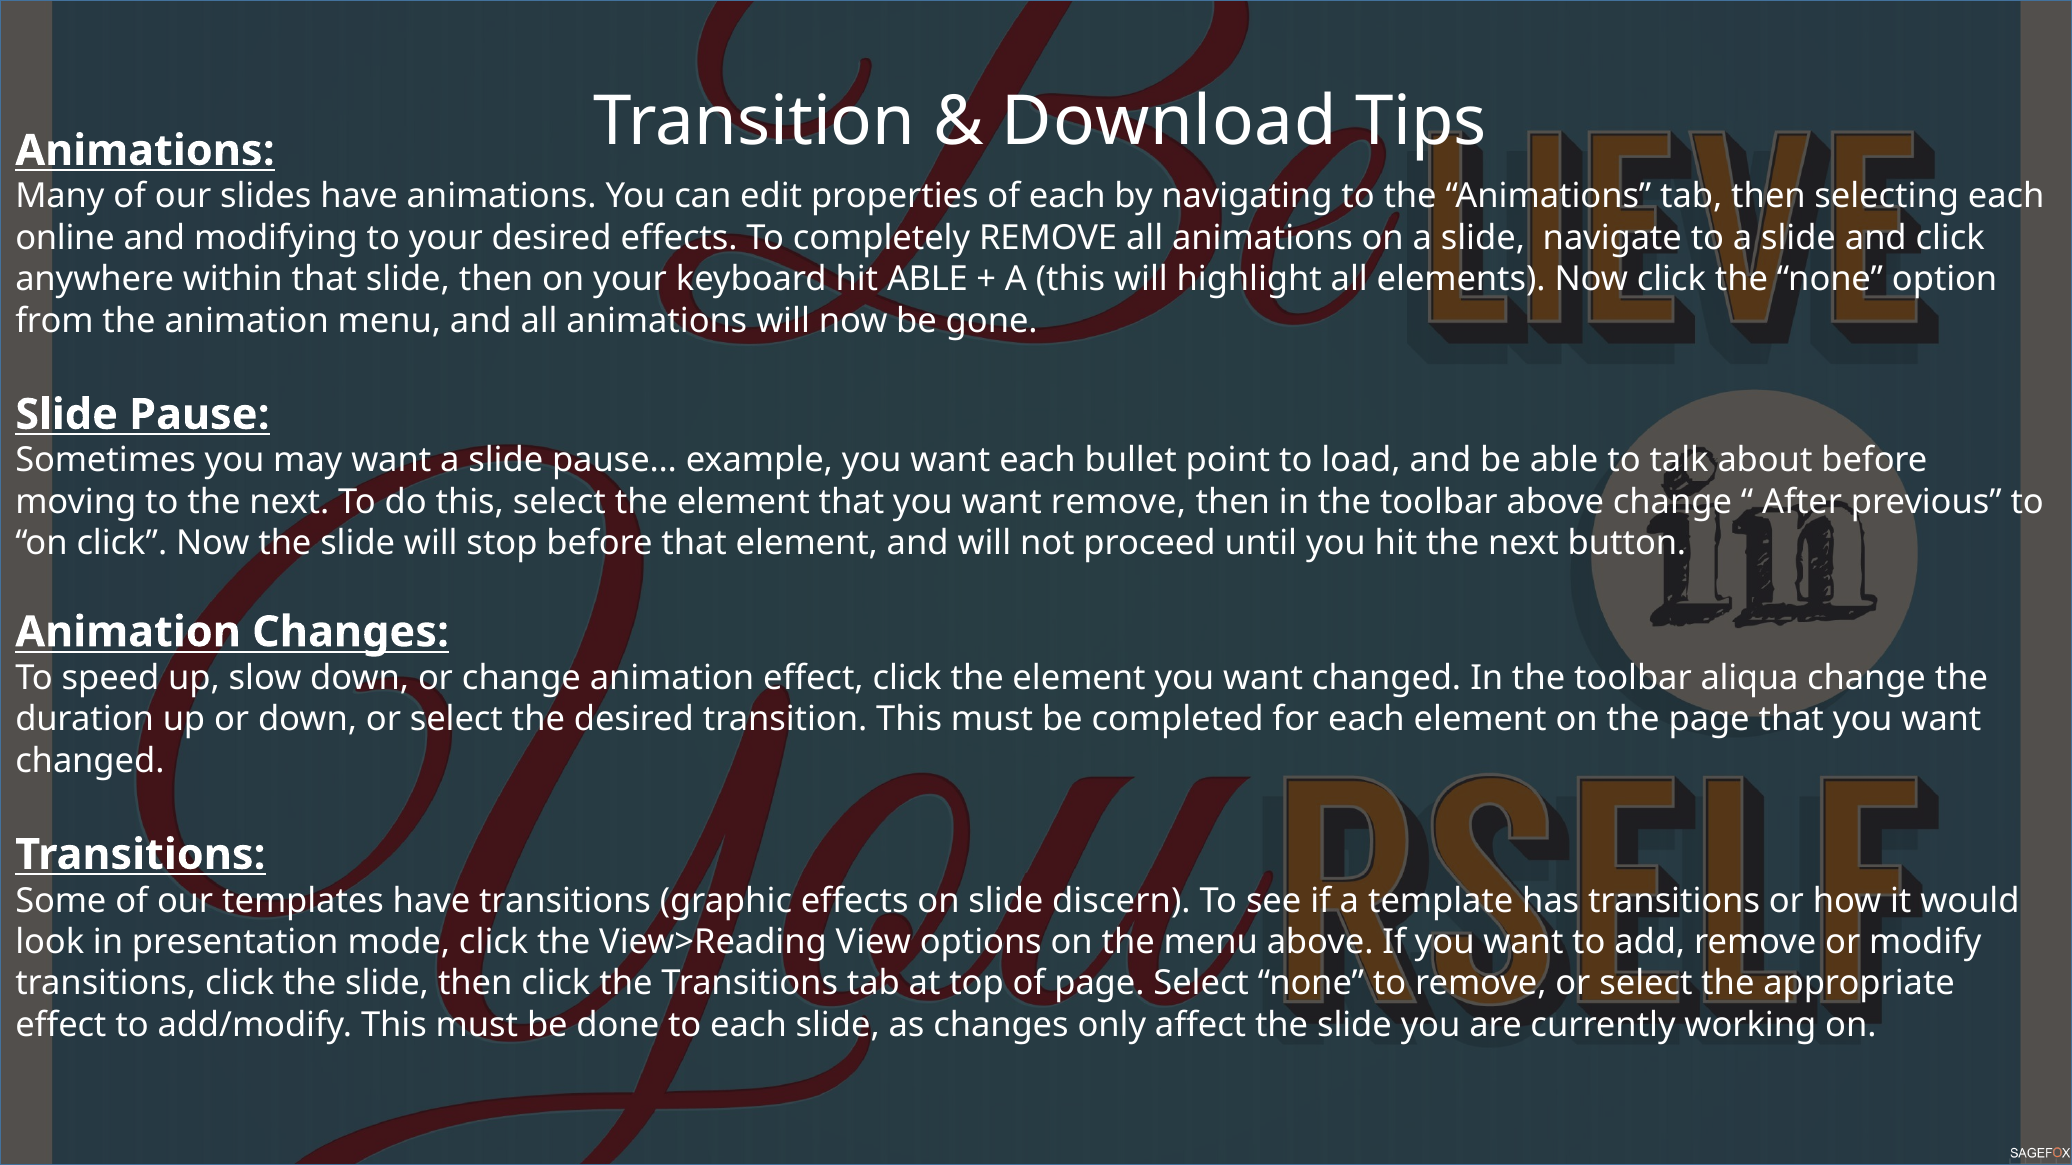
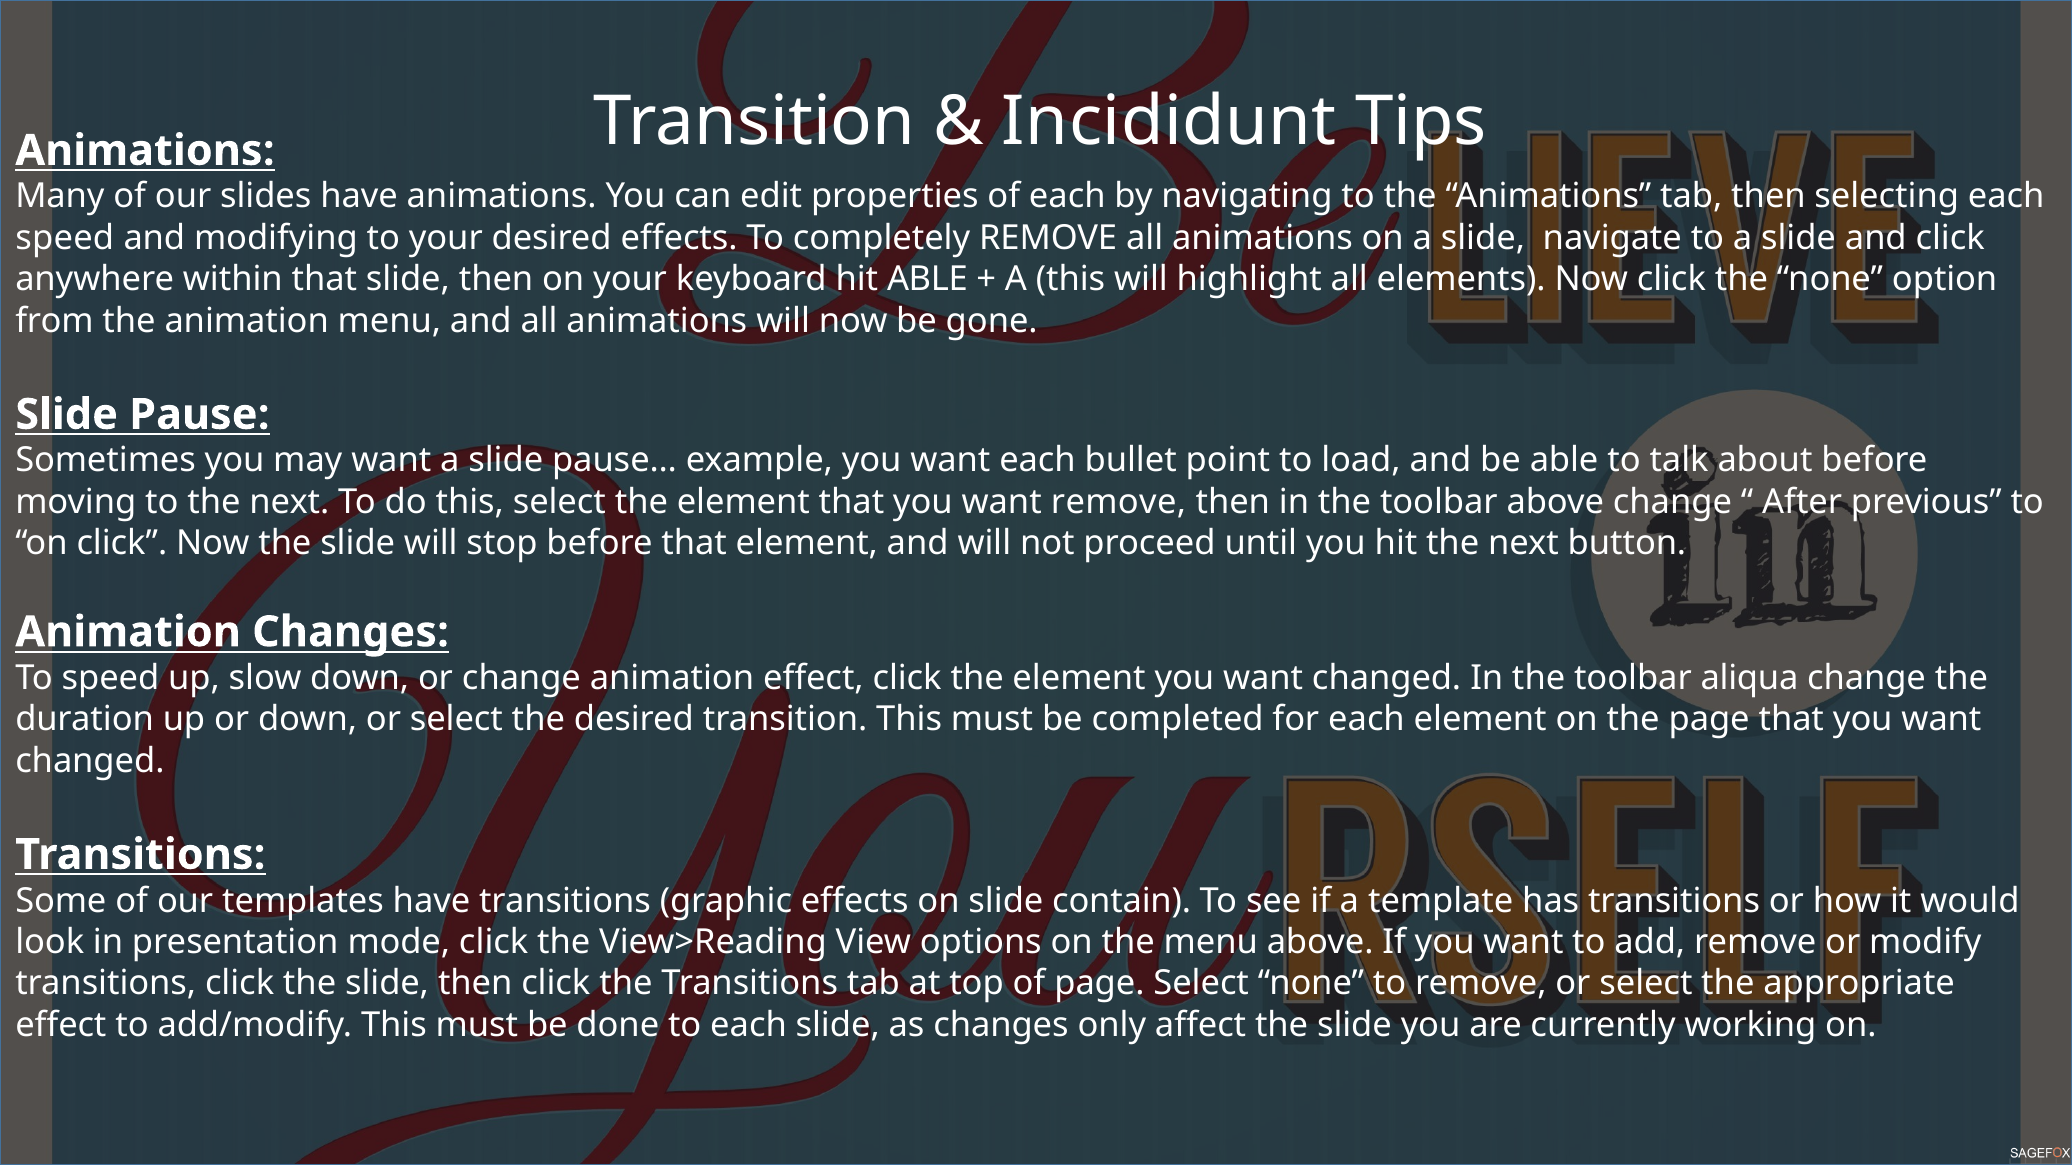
Download: Download -> Incididunt (1169, 122)
online: online -> speed (65, 238)
discern: discern -> contain (1122, 901)
